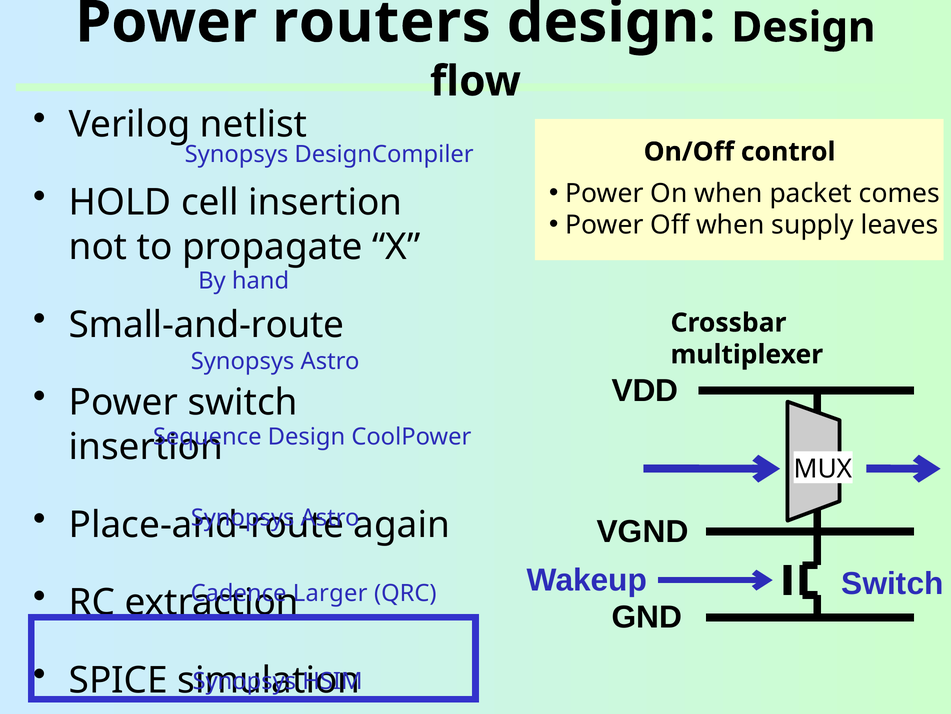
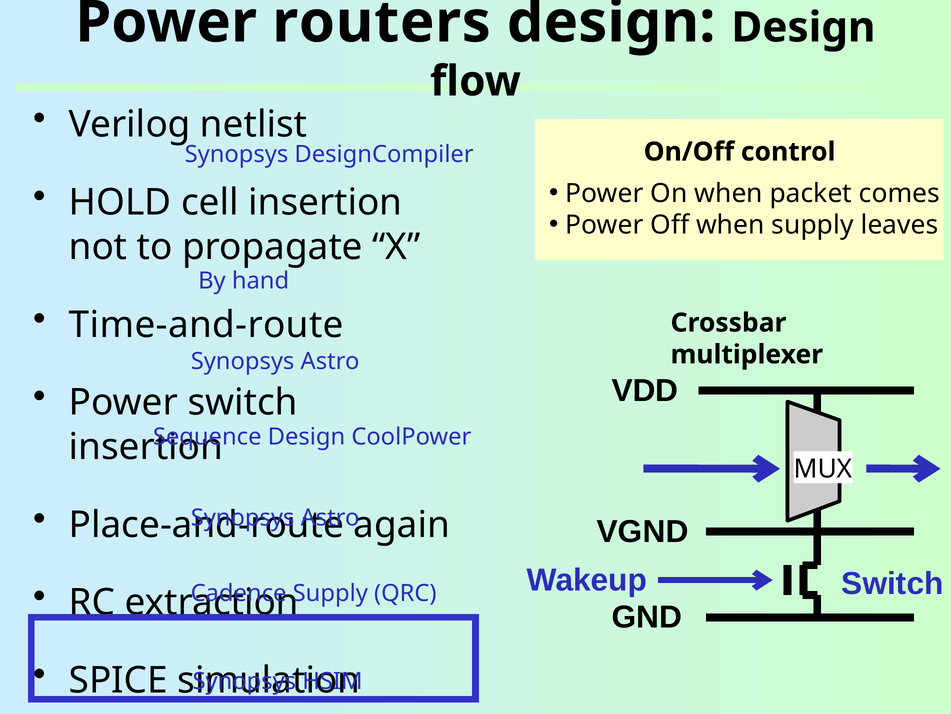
Small-and-route: Small-and-route -> Time-and-route (206, 324)
Larger: Larger -> Supply (330, 593)
